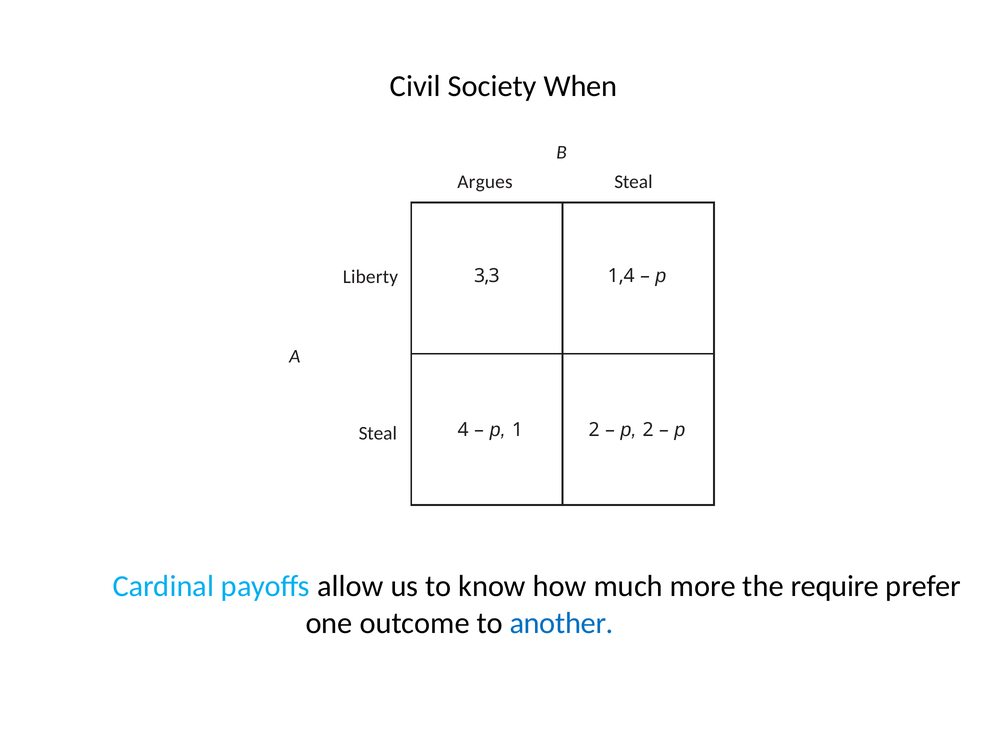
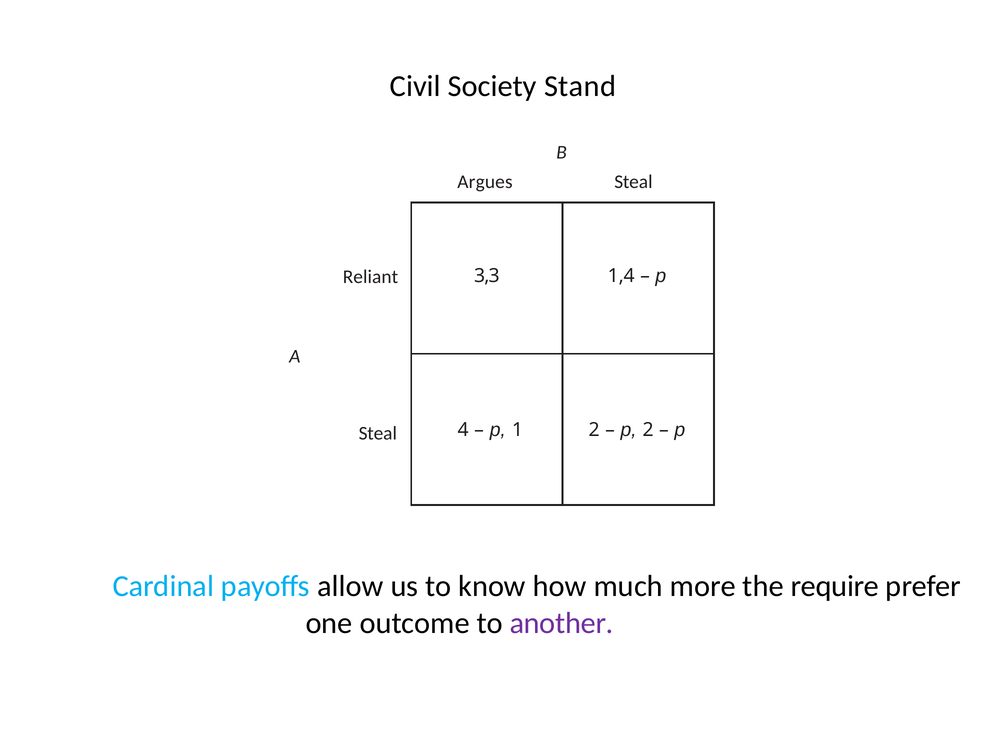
When: When -> Stand (580, 86)
Liberty: Liberty -> Reliant (370, 277)
another colour: blue -> purple (562, 624)
